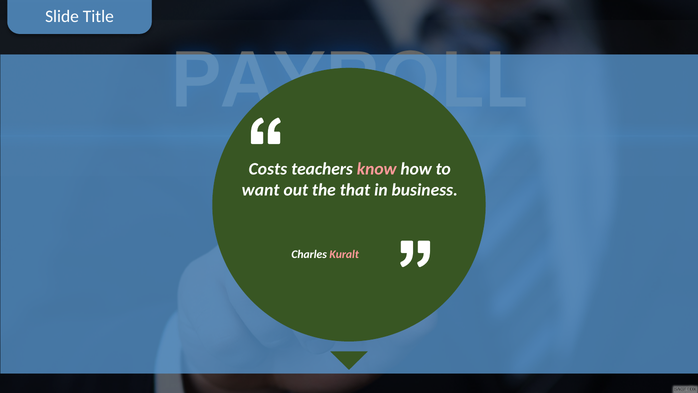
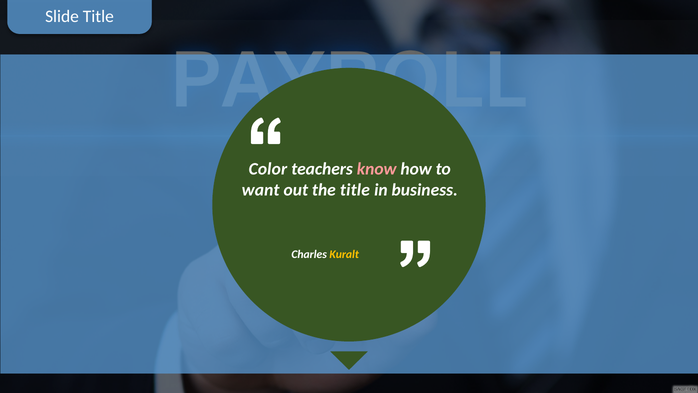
Costs: Costs -> Color (268, 169)
the that: that -> title (355, 190)
Kuralt colour: pink -> yellow (344, 254)
